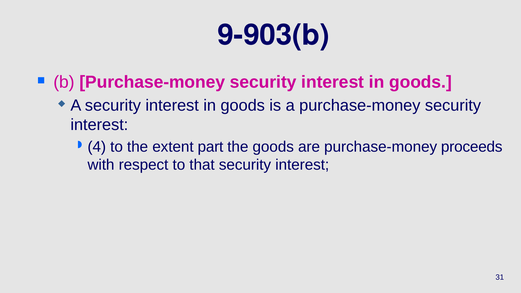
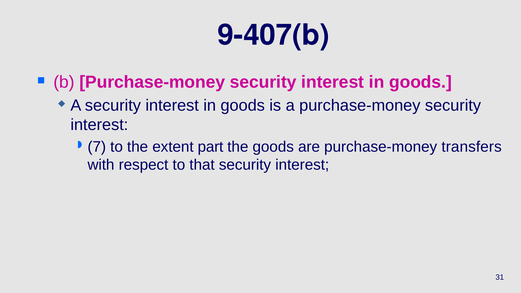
9-903(b: 9-903(b -> 9-407(b (273, 35)
4: 4 -> 7 (97, 147)
proceeds: proceeds -> transfers (472, 147)
